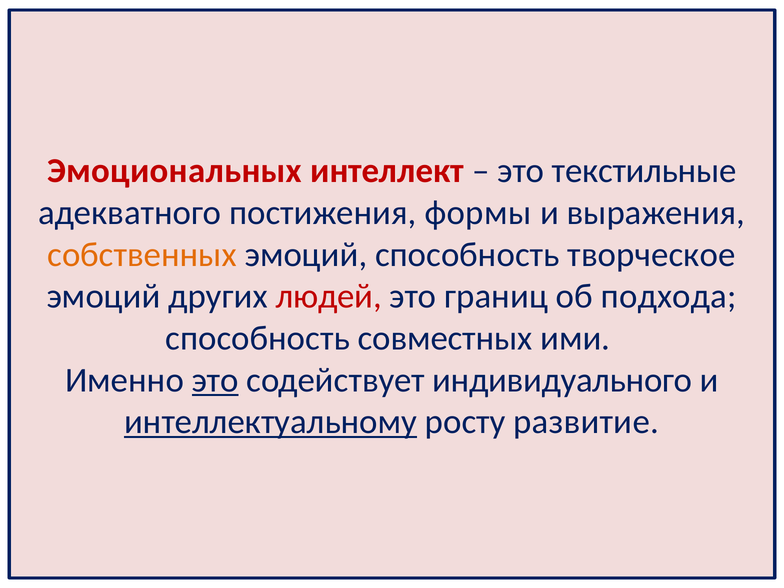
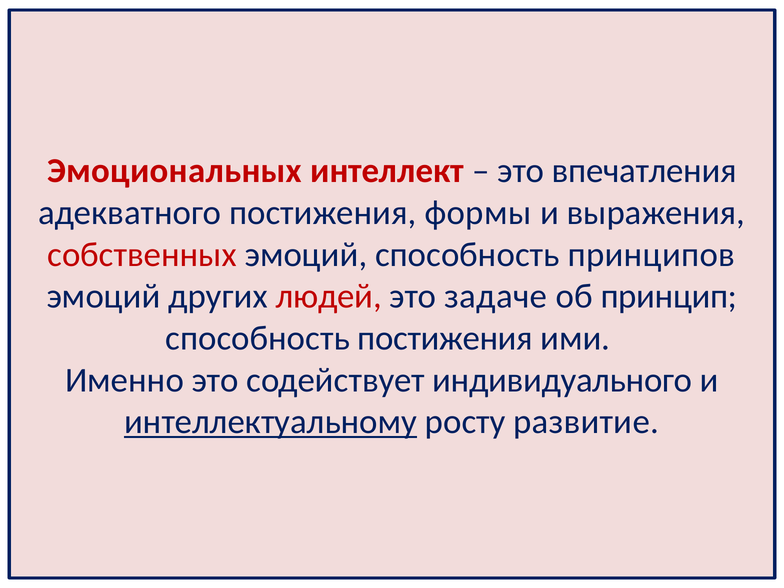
текстильные: текстильные -> впечатления (644, 171)
собственных colour: orange -> red (142, 255)
творческое: творческое -> принципов (651, 255)
границ: границ -> задаче (496, 296)
подхода: подхода -> принцип (669, 296)
способность совместных: совместных -> постижения (445, 338)
это underline: present -> none (215, 380)
